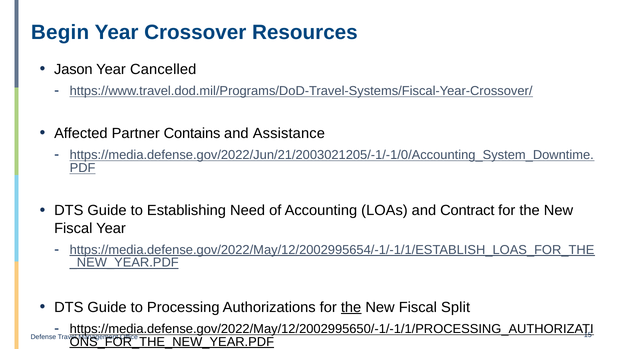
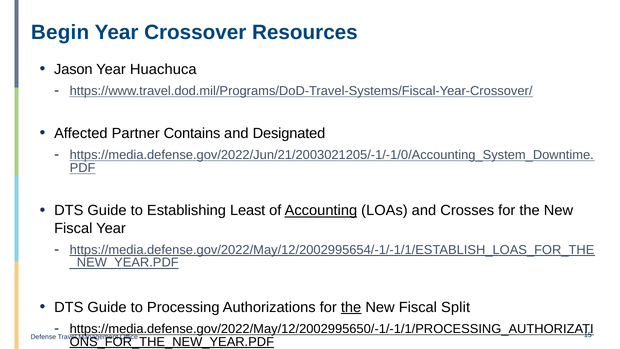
Cancelled: Cancelled -> Huachuca (163, 69)
Assistance: Assistance -> Designated (289, 133)
Need: Need -> Least (248, 210)
Accounting underline: none -> present (321, 210)
Contract: Contract -> Crosses (467, 210)
